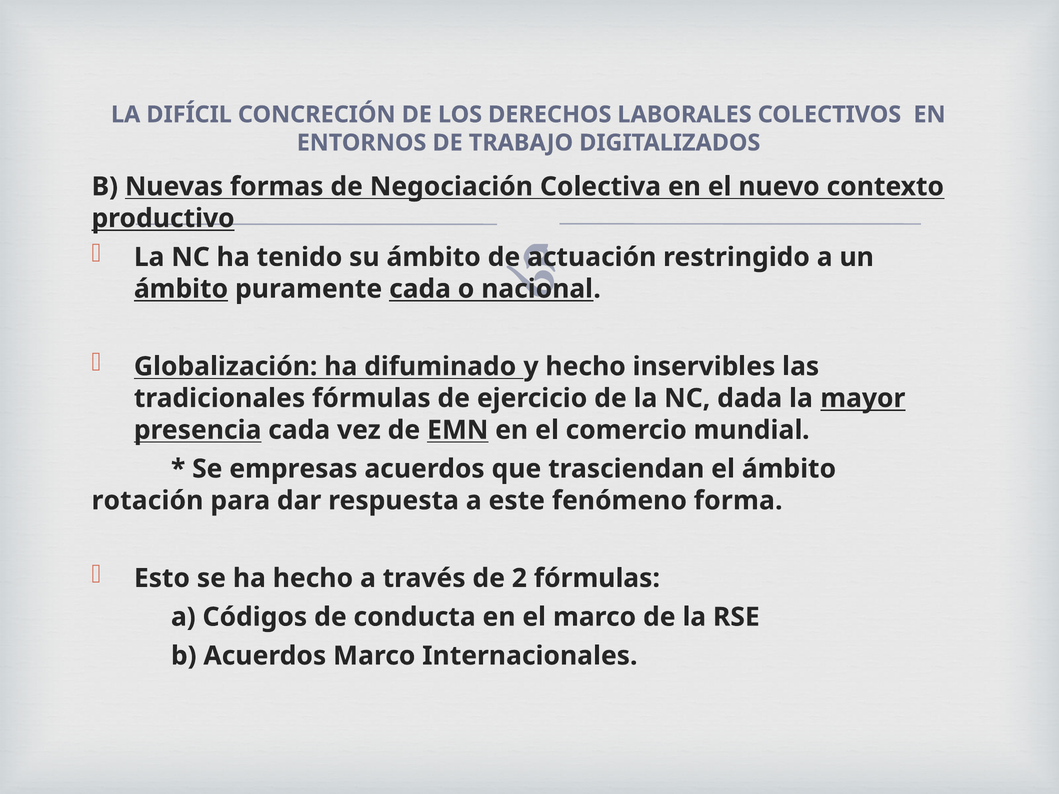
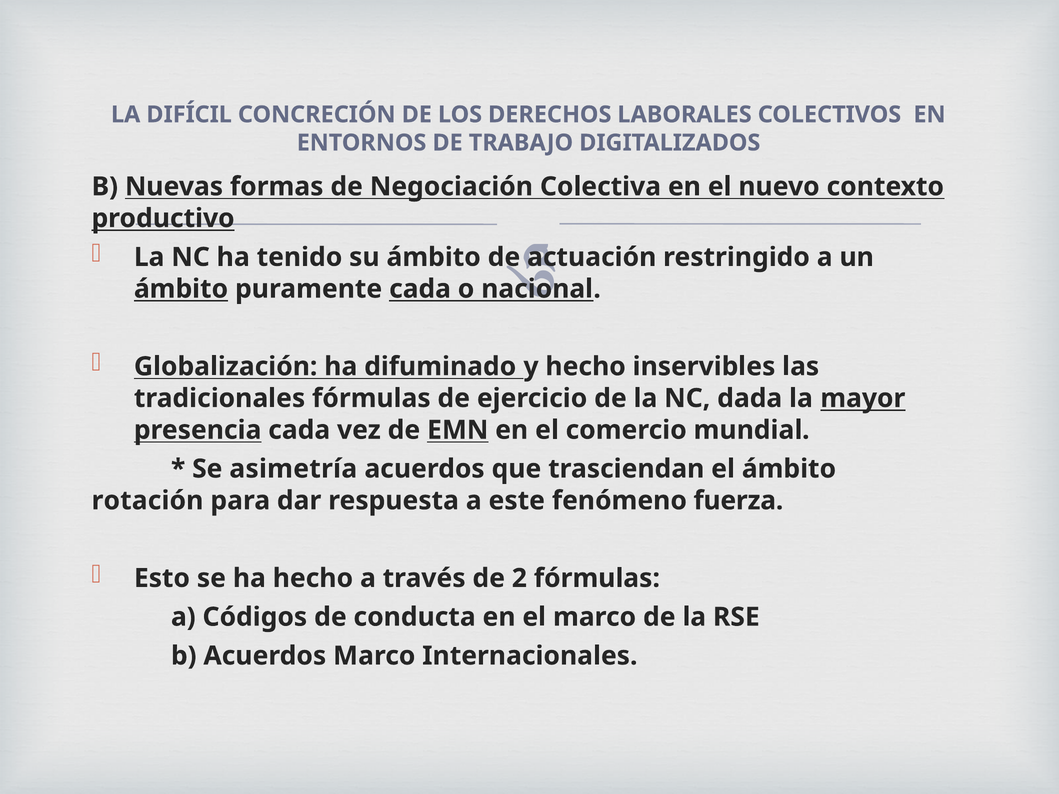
empresas: empresas -> asimetría (293, 469)
forma: forma -> fuerza (738, 501)
